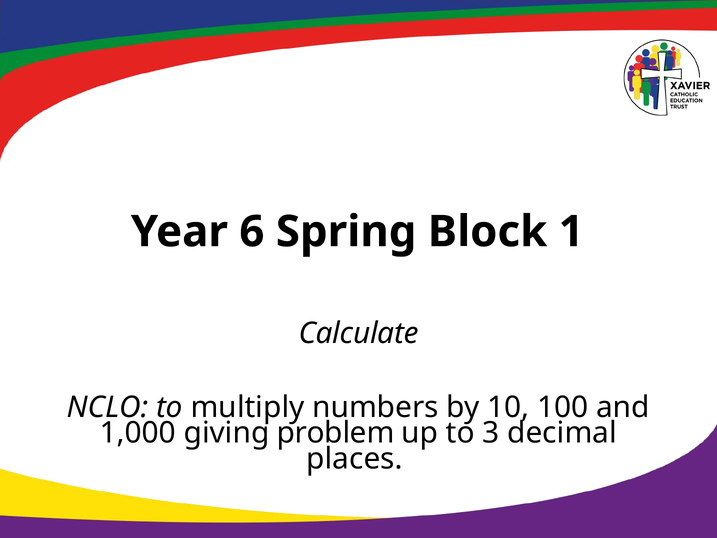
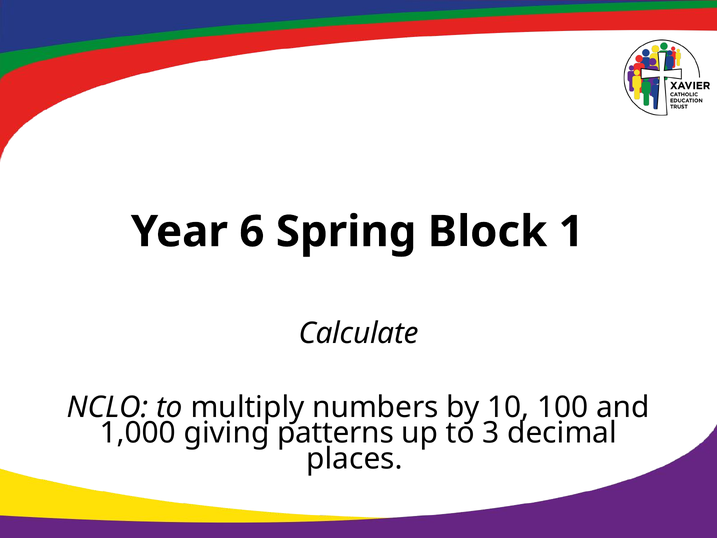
problem: problem -> patterns (336, 433)
